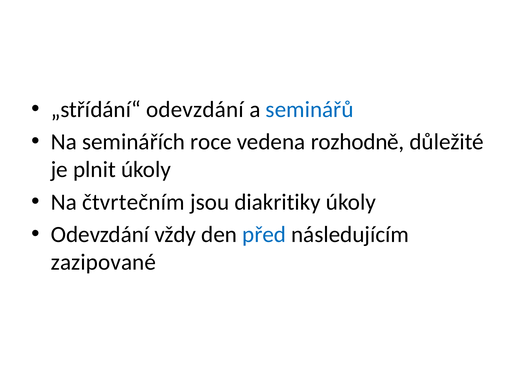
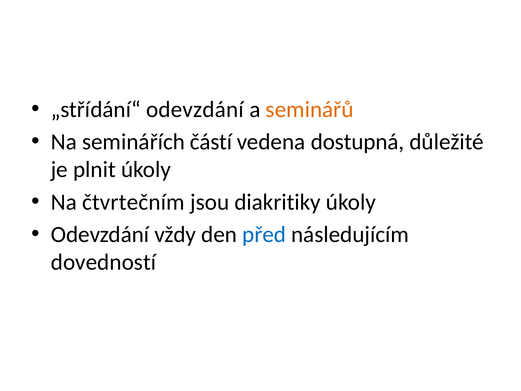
seminářů colour: blue -> orange (310, 109)
roce: roce -> částí (211, 142)
rozhodně: rozhodně -> dostupná (357, 142)
zazipované: zazipované -> dovedností (103, 262)
